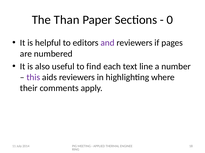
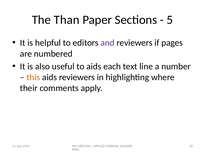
0: 0 -> 5 (170, 20)
to find: find -> aids (94, 67)
this colour: purple -> orange (33, 78)
